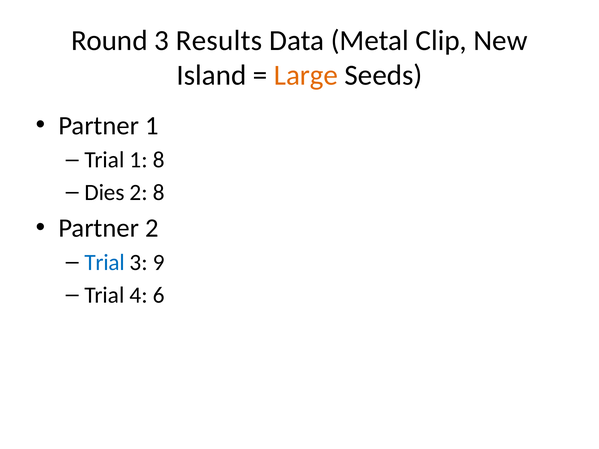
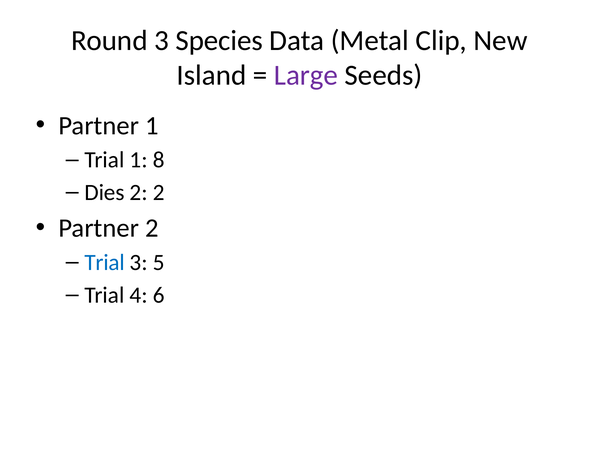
Results: Results -> Species (219, 40)
Large colour: orange -> purple (306, 75)
2 8: 8 -> 2 (159, 193)
9: 9 -> 5 (159, 263)
